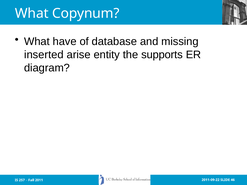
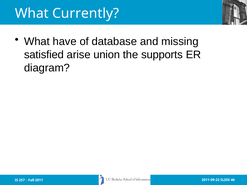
Copynum: Copynum -> Currently (86, 13)
inserted: inserted -> satisfied (44, 55)
entity: entity -> union (107, 55)
